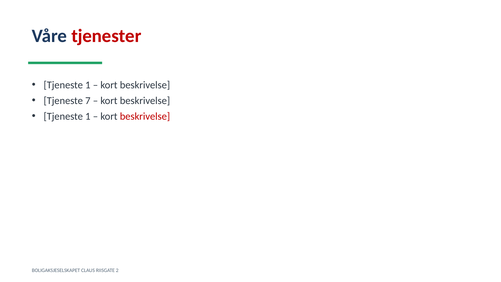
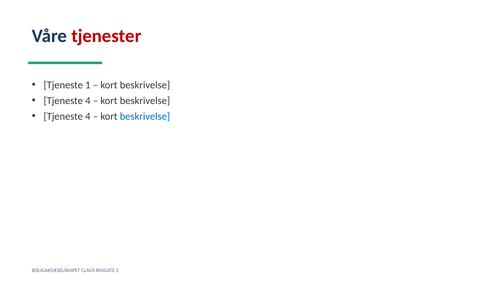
7: 7 -> 4 (88, 101)
1: 1 -> 4 (88, 116)
beskrivelse colour: red -> blue (145, 116)
